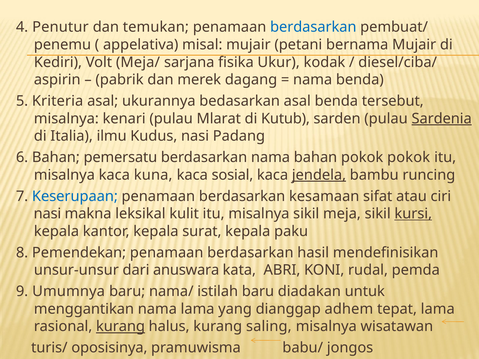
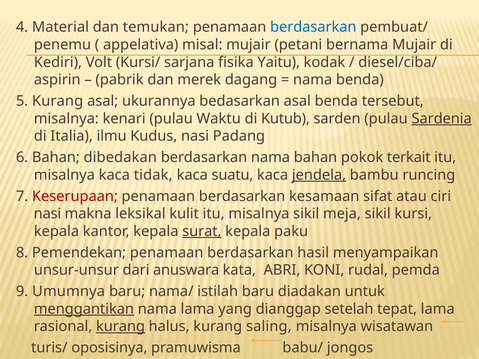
Penutur: Penutur -> Material (60, 27)
Meja/: Meja/ -> Kursi/ (138, 62)
Ukur: Ukur -> Yaitu (279, 62)
5 Kriteria: Kriteria -> Kurang (58, 101)
Mlarat: Mlarat -> Waktu (219, 119)
pemersatu: pemersatu -> dibedakan (120, 158)
pokok pokok: pokok -> terkait (409, 158)
kuna: kuna -> tidak (153, 175)
sosial: sosial -> suatu (232, 175)
Keserupaan colour: blue -> red (75, 196)
kursi underline: present -> none (413, 214)
surat underline: none -> present (202, 231)
mendefinisikan: mendefinisikan -> menyampaikan (386, 253)
menggantikan underline: none -> present (84, 309)
adhem: adhem -> setelah (349, 309)
